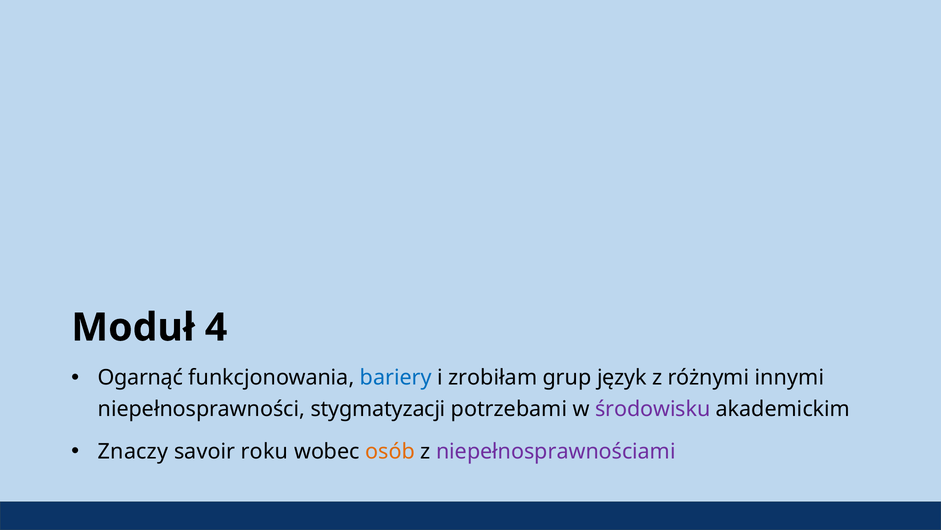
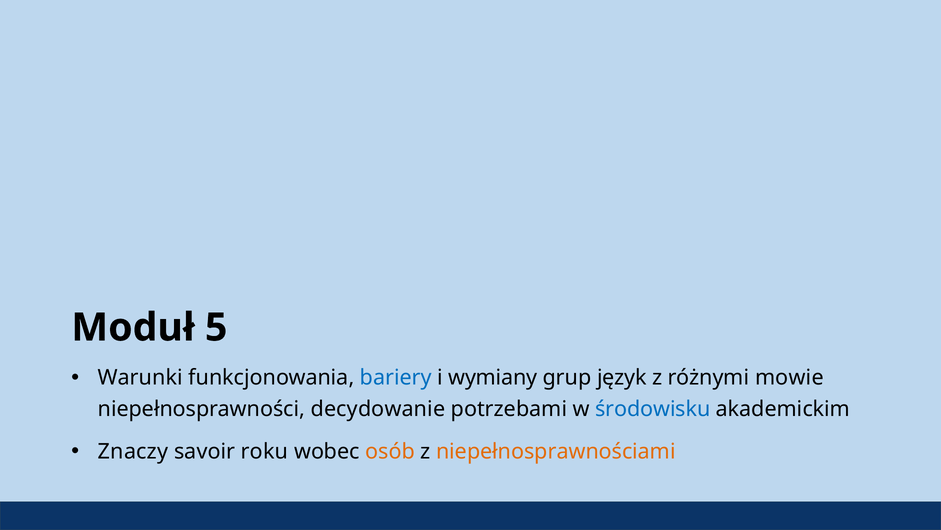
4: 4 -> 5 (216, 327)
Ogarnąć: Ogarnąć -> Warunki (140, 377)
zrobiłam: zrobiłam -> wymiany (493, 377)
innymi: innymi -> mowie (789, 377)
stygmatyzacji: stygmatyzacji -> decydowanie (378, 408)
środowisku colour: purple -> blue (653, 408)
niepełnosprawnościami colour: purple -> orange (556, 451)
